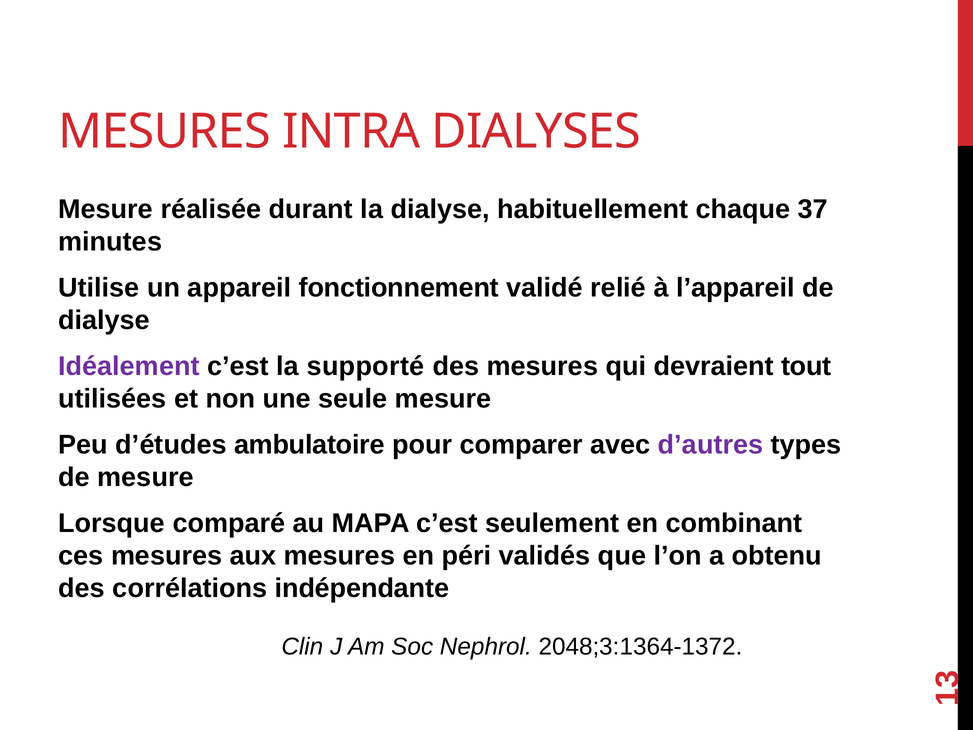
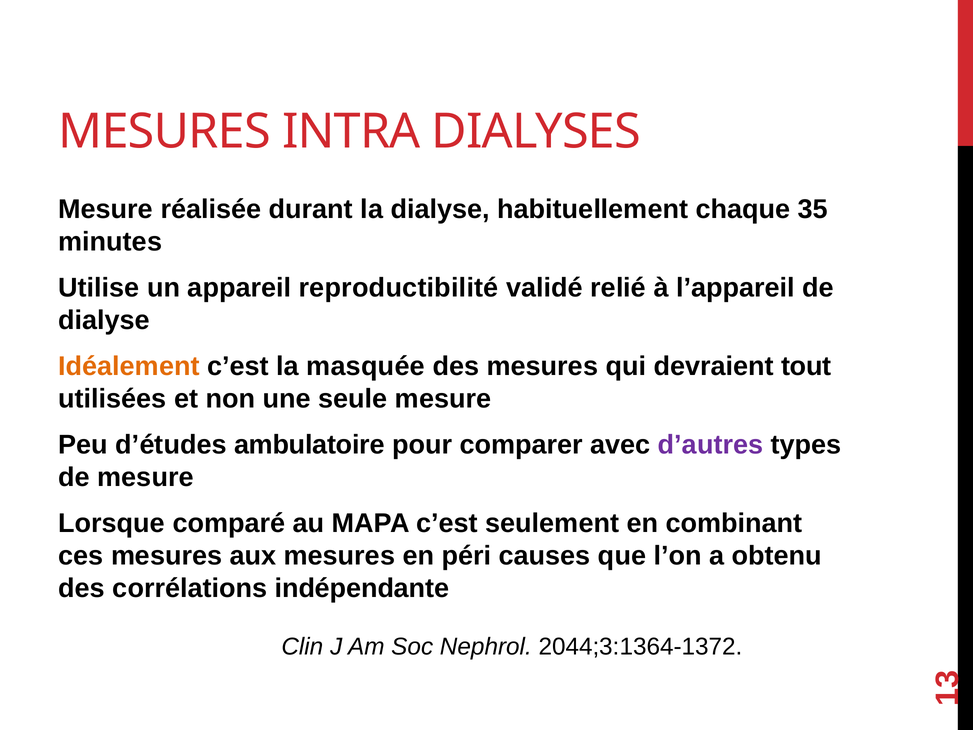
37: 37 -> 35 (813, 209)
fonctionnement: fonctionnement -> reproductibilité (399, 288)
Idéalement colour: purple -> orange (129, 366)
supporté: supporté -> masquée (366, 366)
validés: validés -> causes (545, 556)
2048;3:1364-1372: 2048;3:1364-1372 -> 2044;3:1364-1372 (641, 646)
